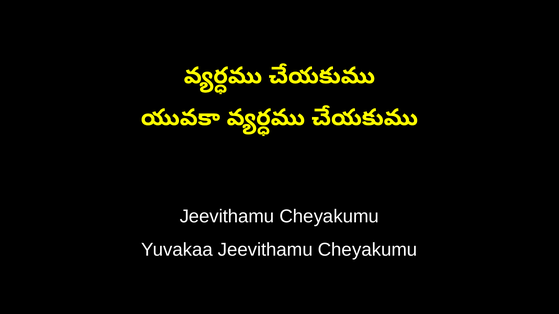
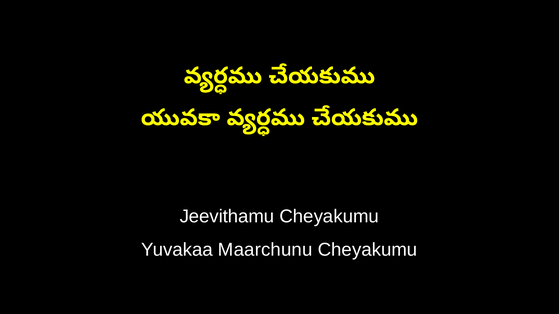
Yuvakaa Jeevithamu: Jeevithamu -> Maarchunu (265, 250)
